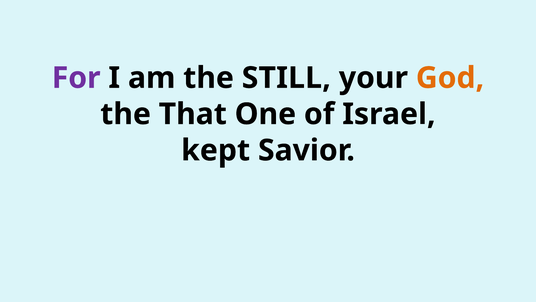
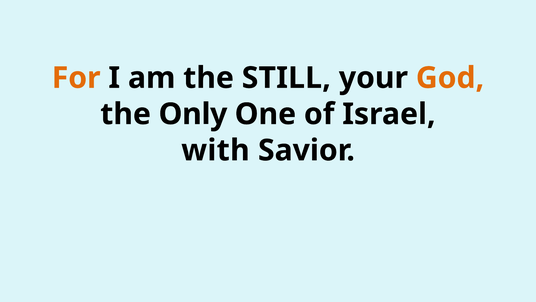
For colour: purple -> orange (76, 78)
That: That -> Only (193, 114)
kept: kept -> with (215, 150)
